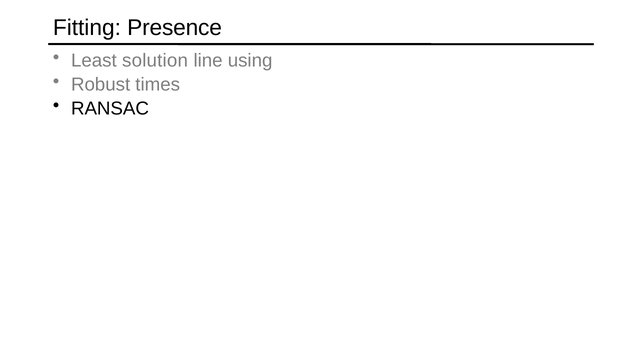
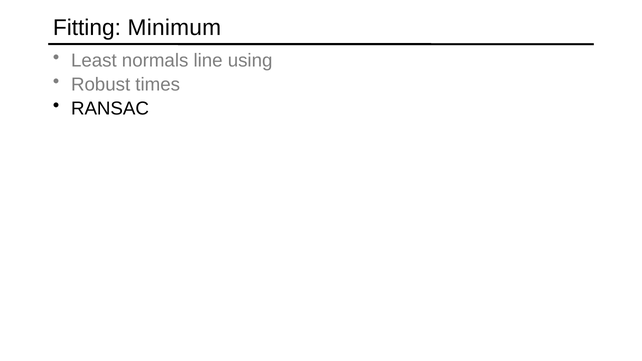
Presence: Presence -> Minimum (174, 28)
solution: solution -> normals (155, 61)
